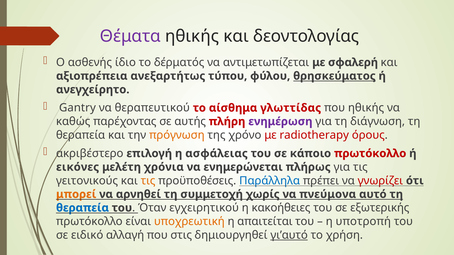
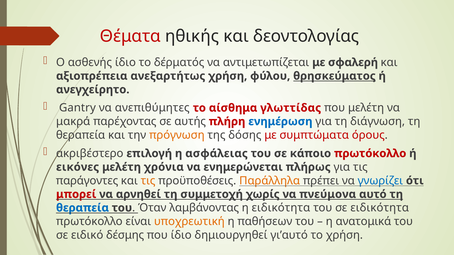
Θέματα colour: purple -> red (130, 36)
ανεξαρτήτως τύπου: τύπου -> χρήση (228, 76)
θεραπευτικού: θεραπευτικού -> ανεπιθύμητες (152, 108)
που ηθικής: ηθικής -> μελέτη (366, 108)
καθώς: καθώς -> μακρά (73, 122)
ενημέρωση colour: purple -> blue (280, 122)
χρόνο: χρόνο -> δόσης (245, 135)
radiotherapy: radiotherapy -> συμπτώματα (314, 135)
γειτονικούς: γειτονικούς -> παράγοντες (87, 181)
Παράλληλα colour: blue -> orange (270, 181)
γνωρίζει colour: red -> blue (380, 181)
μπορεί colour: orange -> red (76, 195)
εγχειρητικού: εγχειρητικού -> λαμβάνοντας (204, 208)
η κακοήθειες: κακοήθειες -> ειδικότητα (281, 208)
σε εξωτερικής: εξωτερικής -> ειδικότητα (380, 208)
απαιτείται: απαιτείται -> παθήσεων (265, 222)
υποτροπή: υποτροπή -> ανατομικά (363, 222)
αλλαγή: αλλαγή -> δέσμης (125, 235)
που στις: στις -> ίδιο (181, 235)
γι’αυτό underline: present -> none (289, 235)
